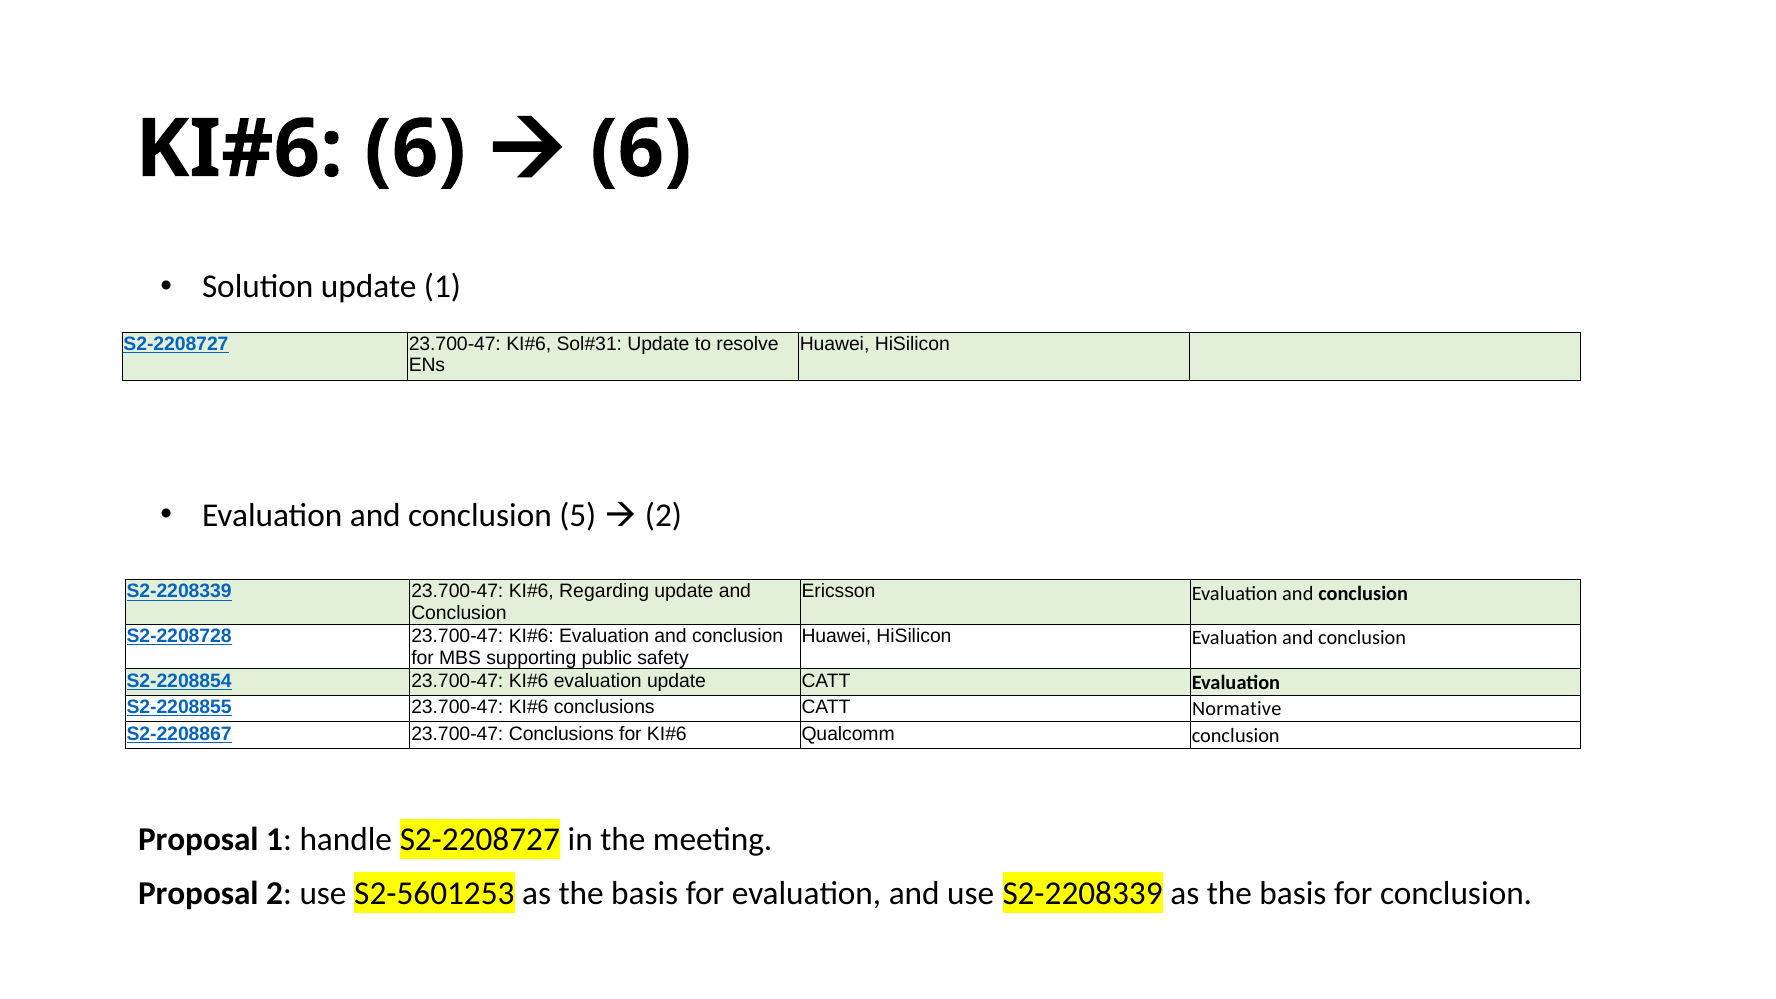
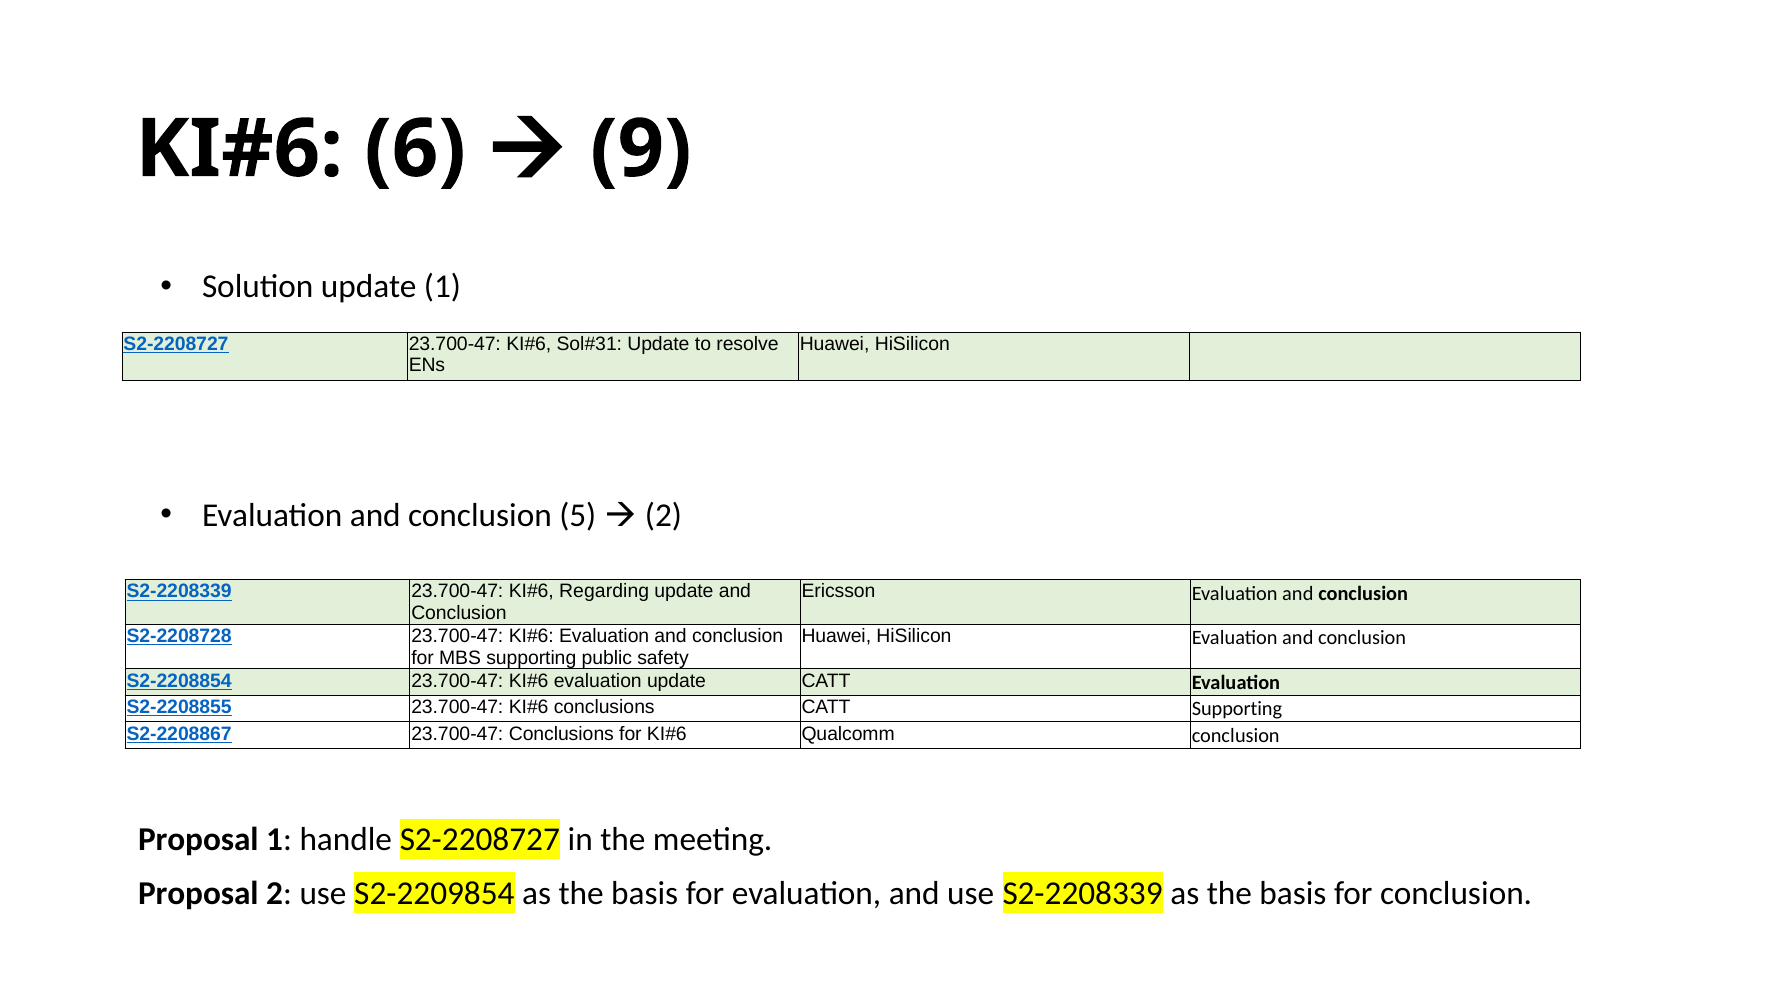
6: 6 -> 9 (641, 149)
CATT Normative: Normative -> Supporting (1237, 709)
S2-5601253: S2-5601253 -> S2-2209854 (434, 893)
